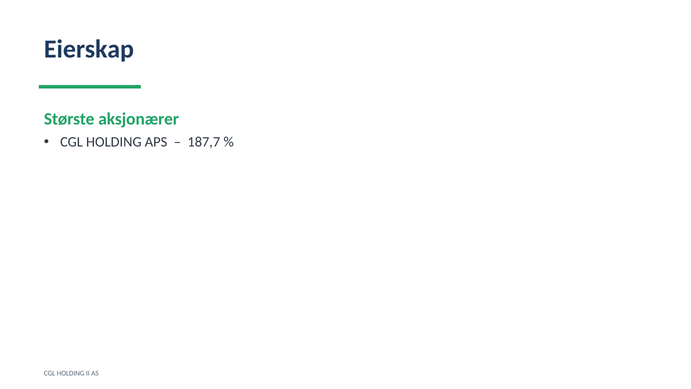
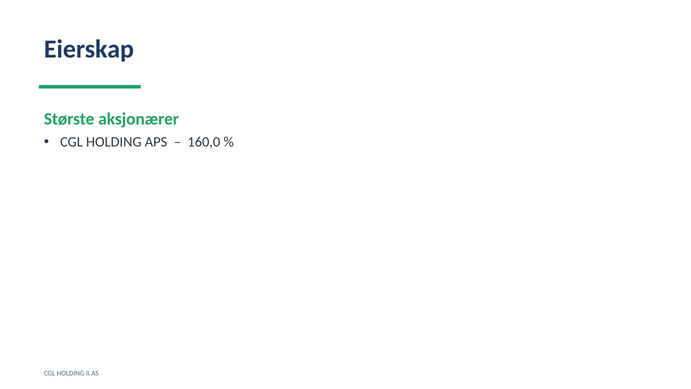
187,7: 187,7 -> 160,0 (204, 142)
